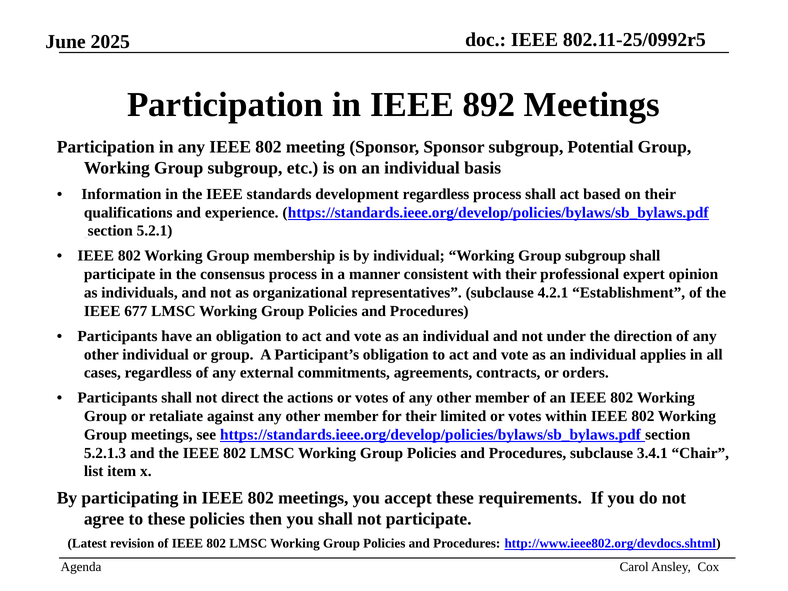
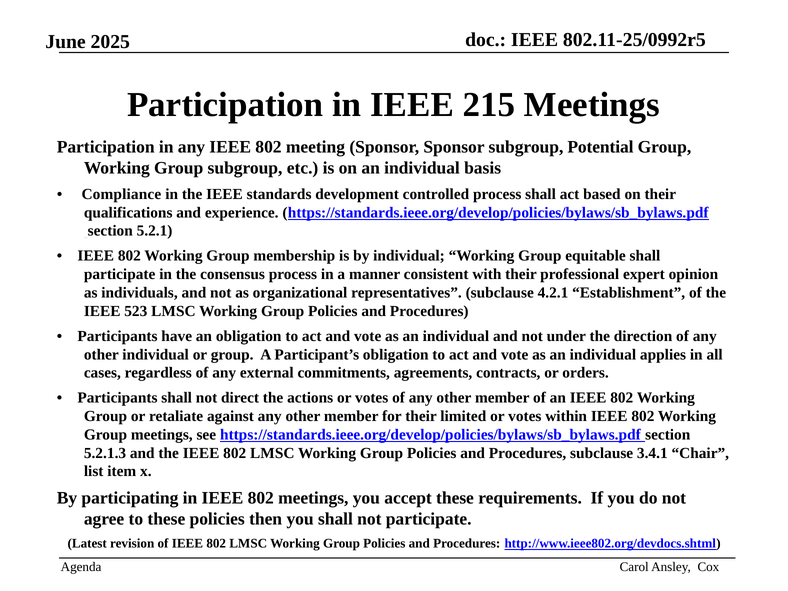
892: 892 -> 215 (489, 105)
Information: Information -> Compliance (121, 194)
development regardless: regardless -> controlled (436, 194)
individual Working Group subgroup: subgroup -> equitable (596, 256)
677: 677 -> 523 (136, 311)
